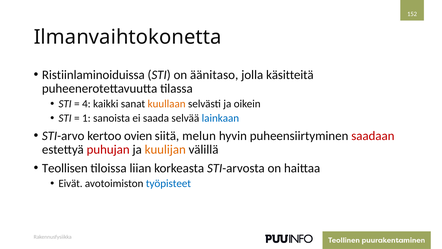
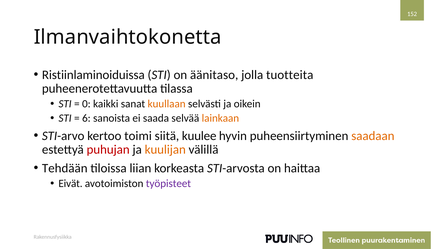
käsitteitä: käsitteitä -> tuotteita (290, 75)
4: 4 -> 0 (86, 104)
1: 1 -> 6 (86, 118)
lainkaan colour: blue -> orange (220, 118)
ovien: ovien -> toimi (138, 136)
melun: melun -> kuulee (199, 136)
saadaan colour: red -> orange (373, 136)
Teollisen: Teollisen -> Tehdään (65, 168)
työpisteet colour: blue -> purple (168, 183)
